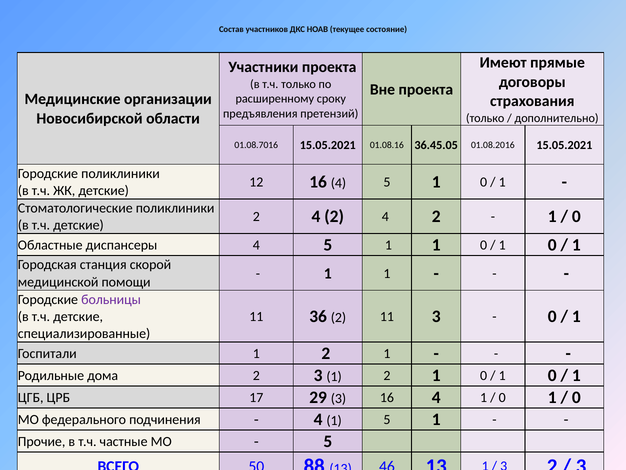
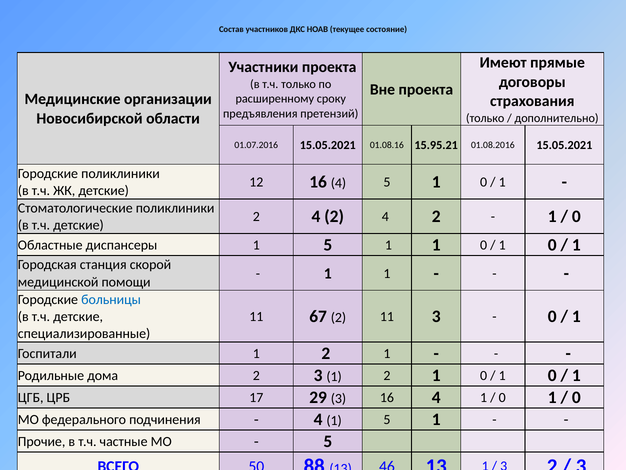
01.08.7016: 01.08.7016 -> 01.07.2016 (256, 145)
36.45.05: 36.45.05 -> 15.95.21 (436, 145)
диспансеры 4: 4 -> 1 (256, 245)
больницы colour: purple -> blue (111, 299)
36: 36 -> 67 (318, 316)
